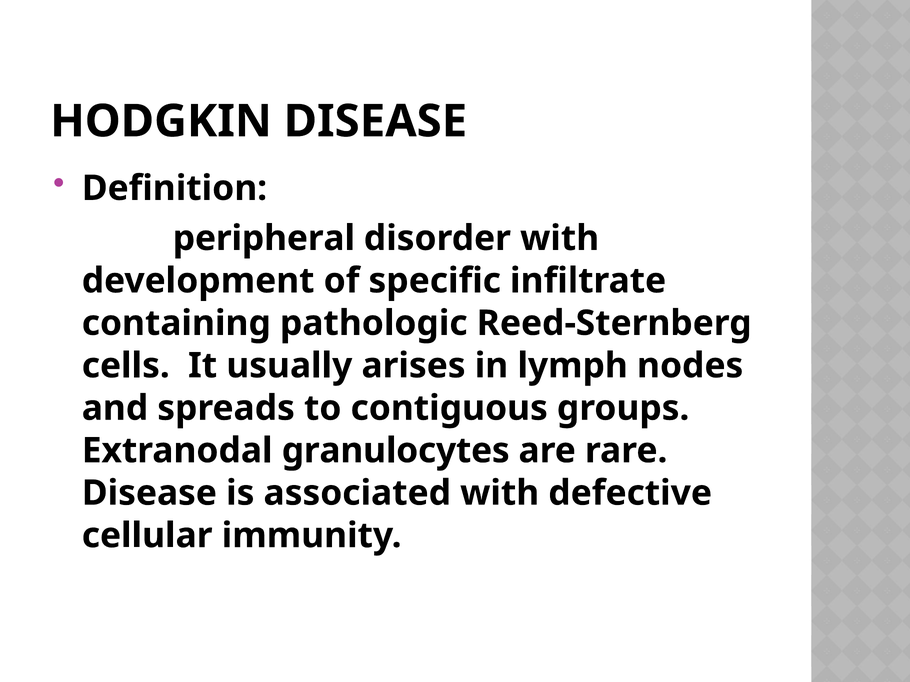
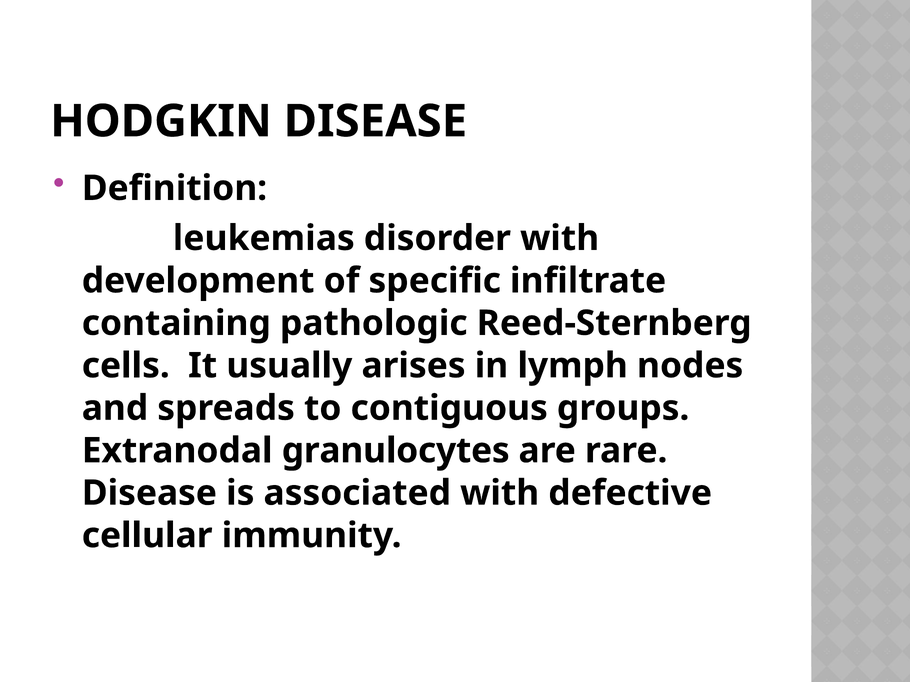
peripheral: peripheral -> leukemias (264, 238)
